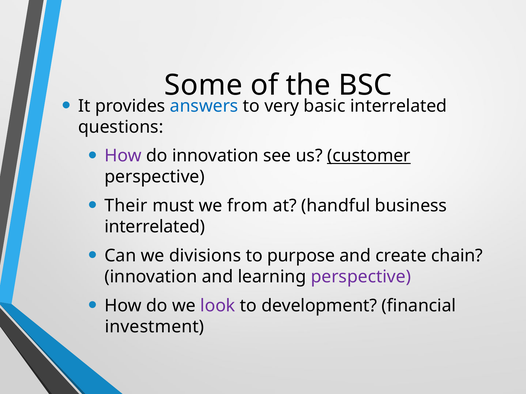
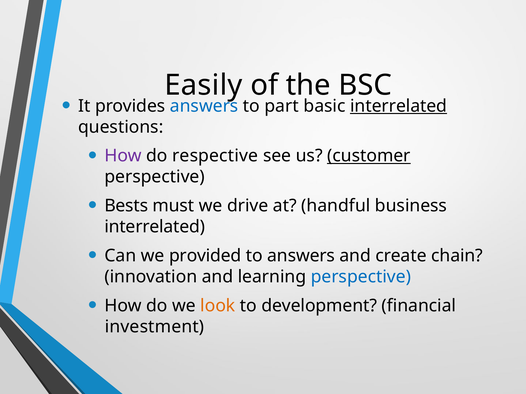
Some: Some -> Easily (203, 85)
very: very -> part (282, 106)
interrelated underline: none -> present (399, 106)
do innovation: innovation -> respective (215, 156)
Their: Their -> Bests (126, 206)
from: from -> drive (248, 206)
divisions: divisions -> provided (205, 256)
to purpose: purpose -> answers (301, 256)
perspective colour: purple -> blue (361, 277)
look colour: purple -> orange (218, 306)
